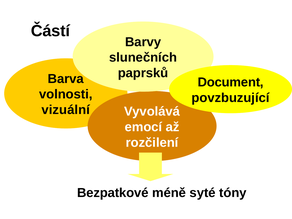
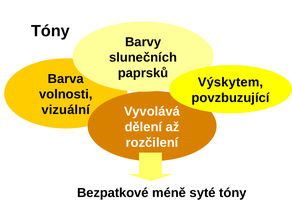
Částí: Částí -> Tóny (50, 31)
Document: Document -> Výskytem (230, 82)
emocí: emocí -> dělení (143, 127)
